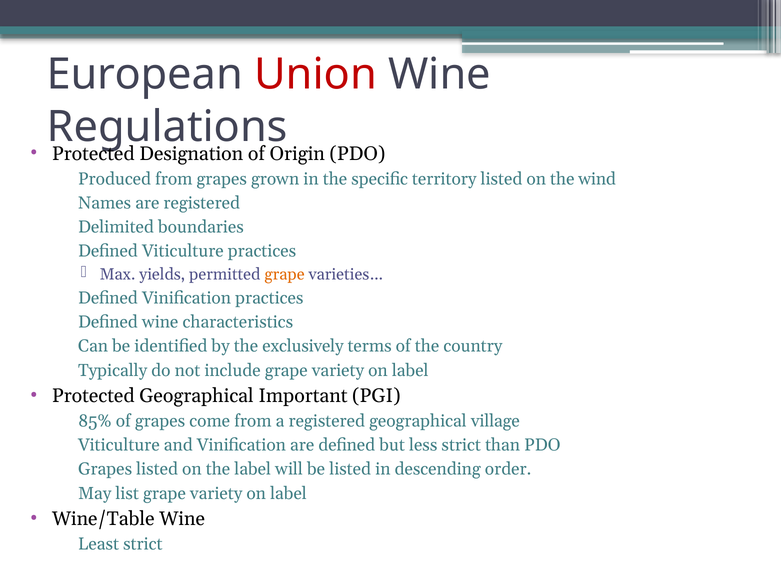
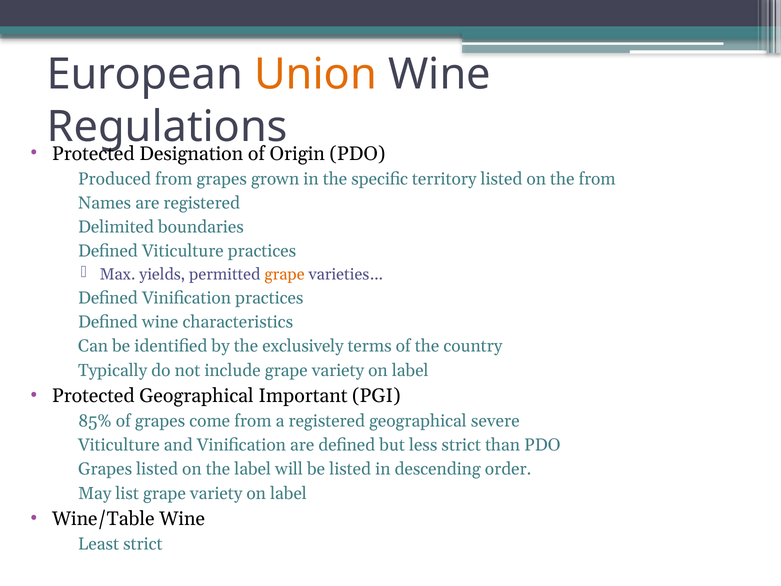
Union colour: red -> orange (316, 75)
the wind: wind -> from (597, 179)
village: village -> severe (495, 421)
